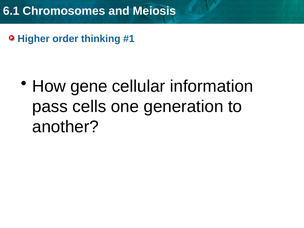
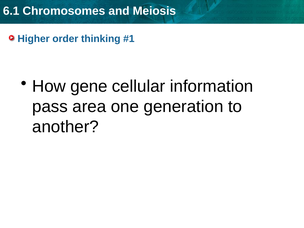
cells: cells -> area (89, 107)
